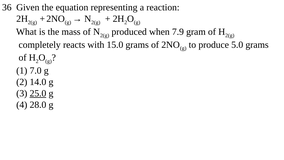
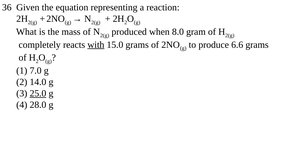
7.9: 7.9 -> 8.0 (178, 32)
with underline: none -> present (96, 45)
5.0: 5.0 -> 6.6 (237, 45)
